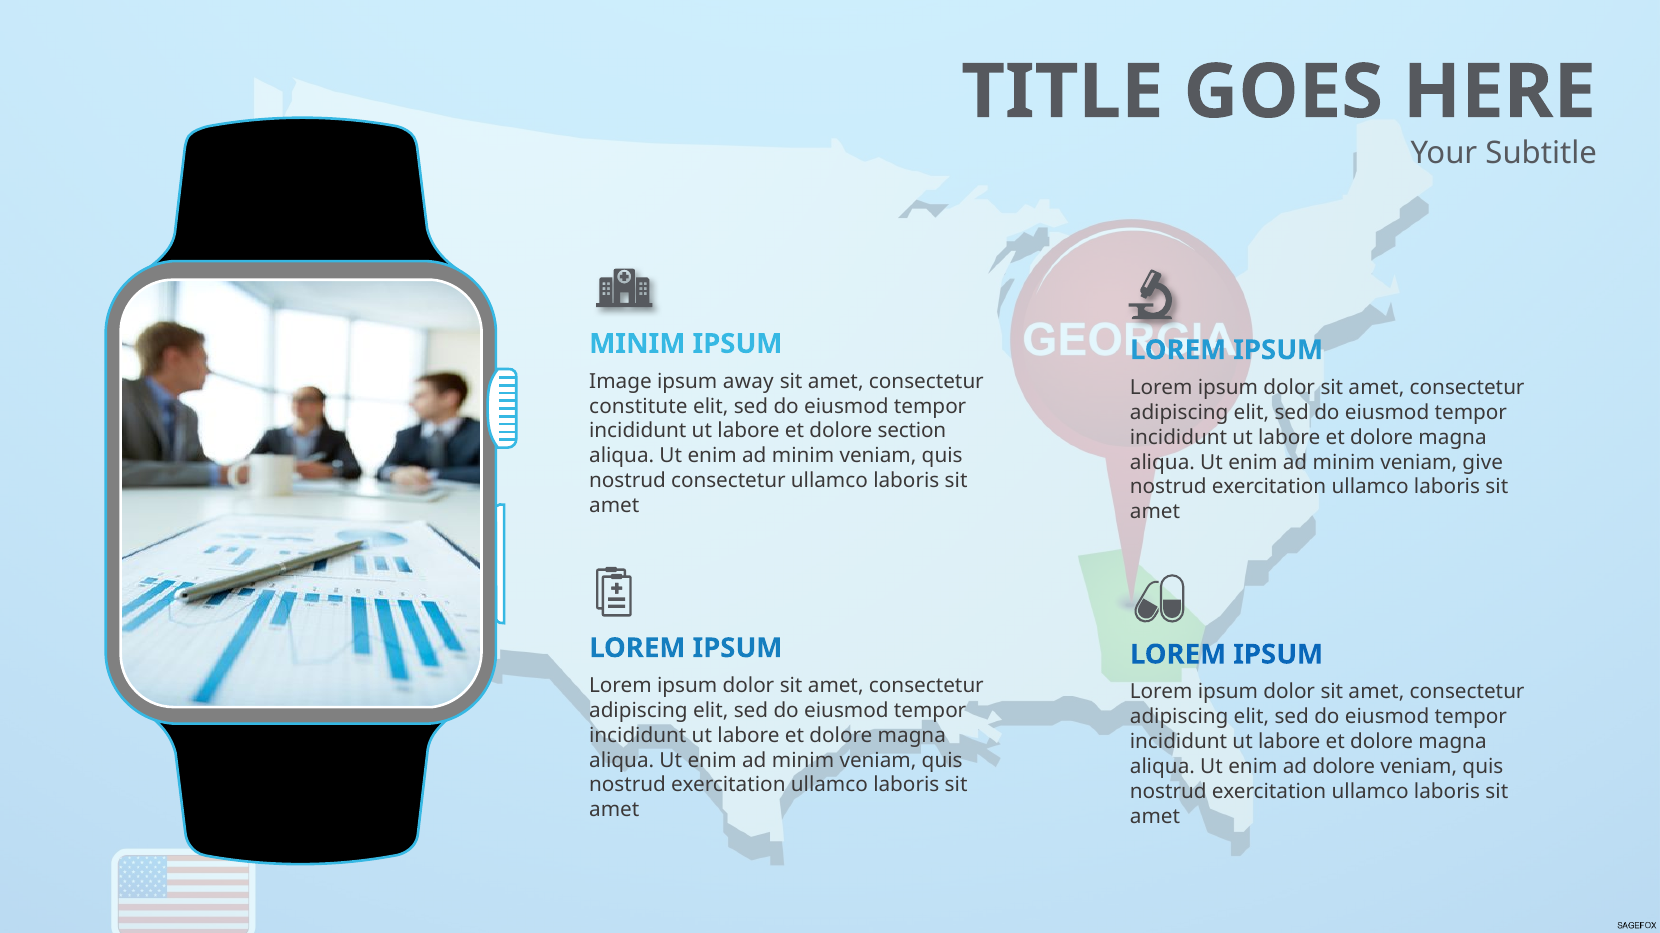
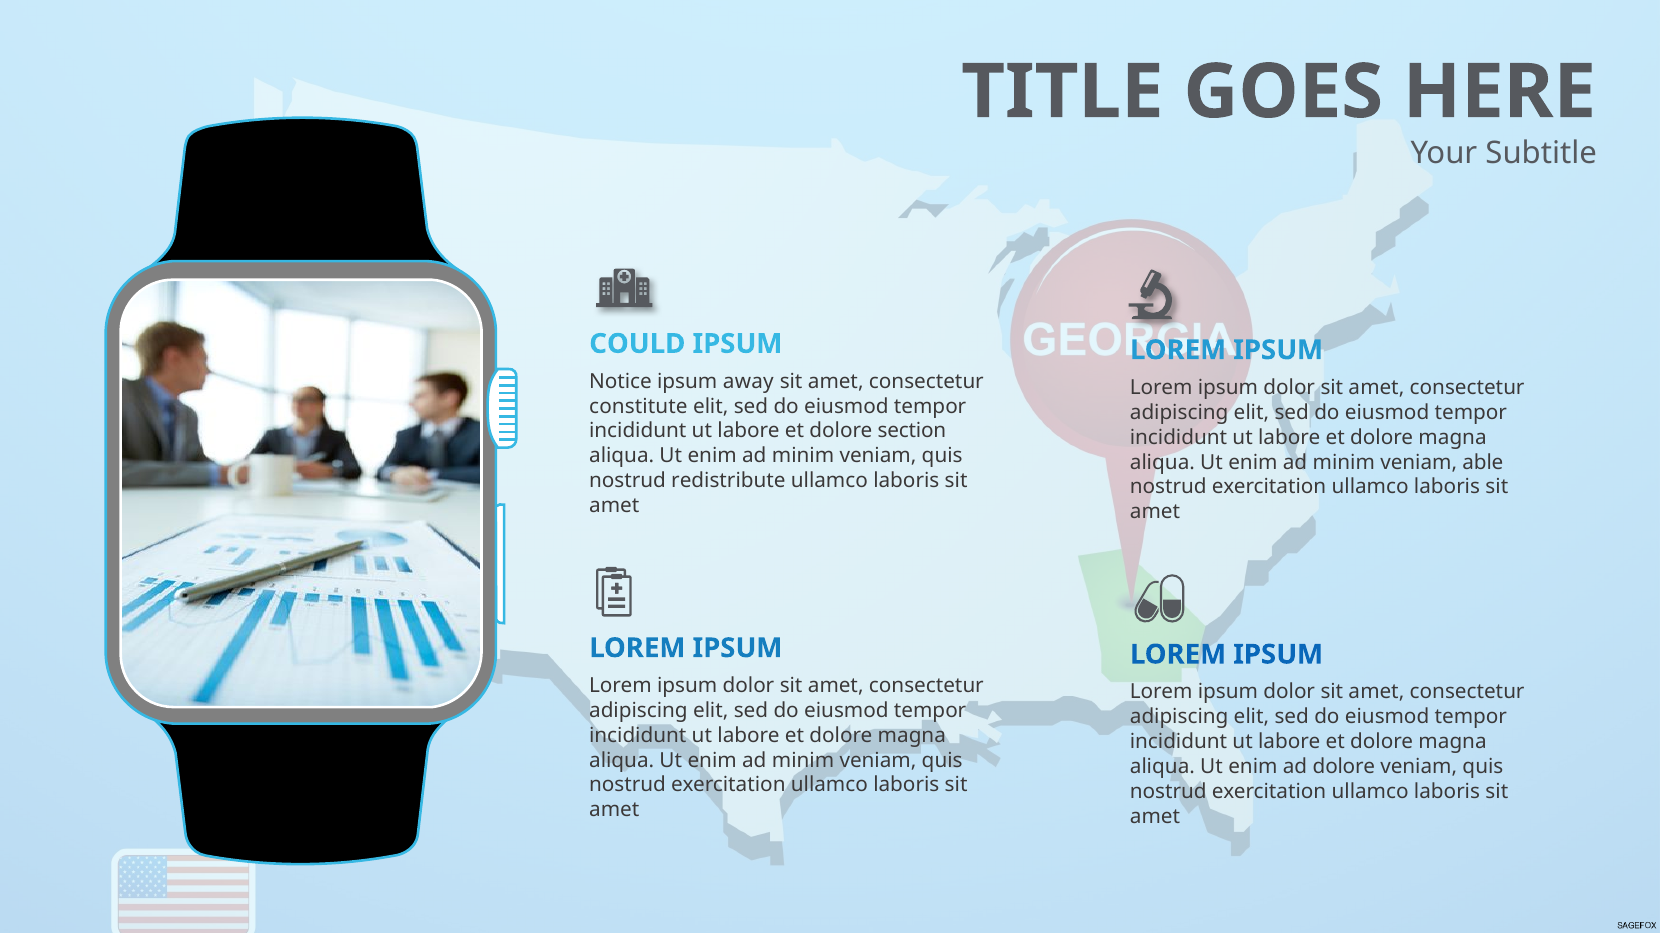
MINIM: MINIM -> COULD (637, 344)
Image: Image -> Notice (621, 382)
give: give -> able (1483, 463)
nostrud consectetur: consectetur -> redistribute (728, 481)
